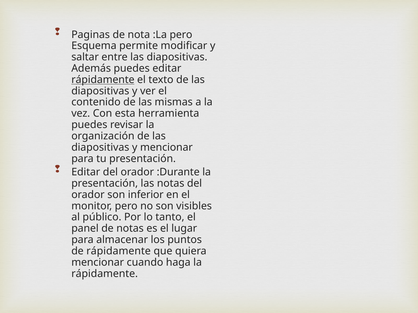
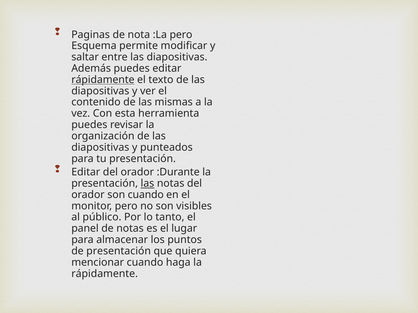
y mencionar: mencionar -> punteados (166, 148)
las underline: none -> present (147, 184)
son inferior: inferior -> cuando (146, 195)
de rápidamente: rápidamente -> presentación (119, 251)
